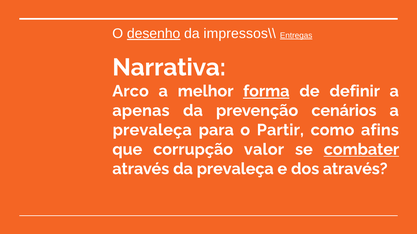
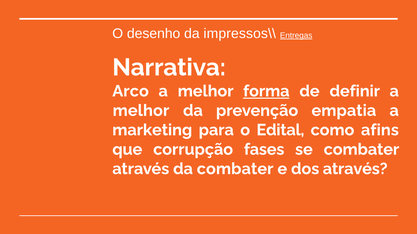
desenho underline: present -> none (154, 34)
apenas: apenas -> melhor (141, 111)
cenários: cenários -> empatia (344, 111)
prevaleça: prevaleça -> marketing (152, 130)
Partir: Partir -> Edital (280, 130)
valor: valor -> fases (264, 150)
combater underline: present -> none (361, 150)
da prevaleça: prevaleça -> combater (235, 169)
